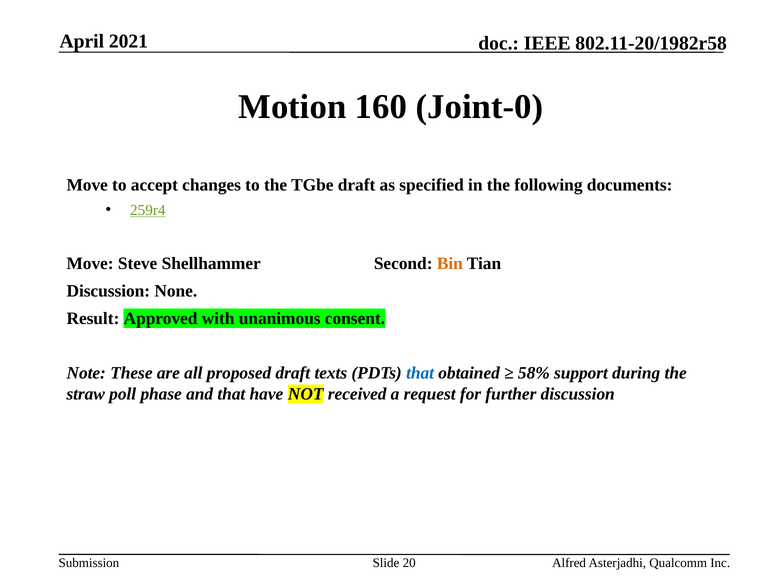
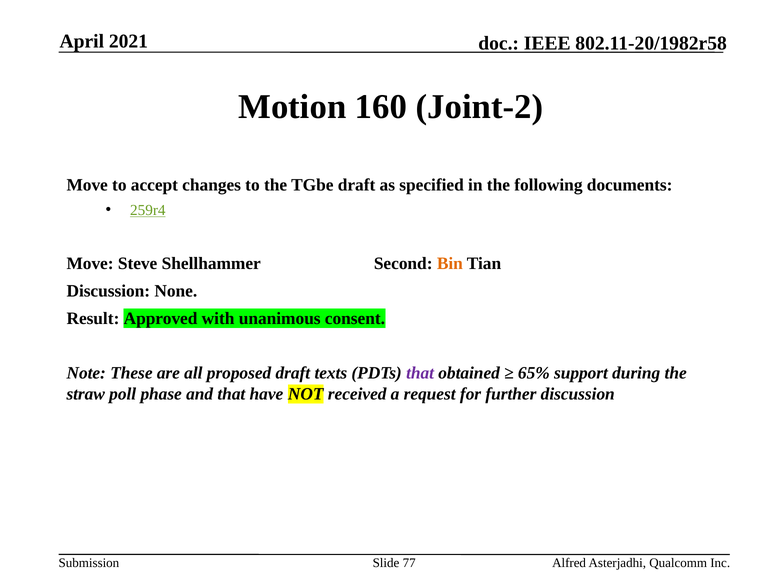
Joint-0: Joint-0 -> Joint-2 (480, 107)
that colour: blue -> purple (420, 373)
58%: 58% -> 65% (534, 373)
20: 20 -> 77 (409, 562)
